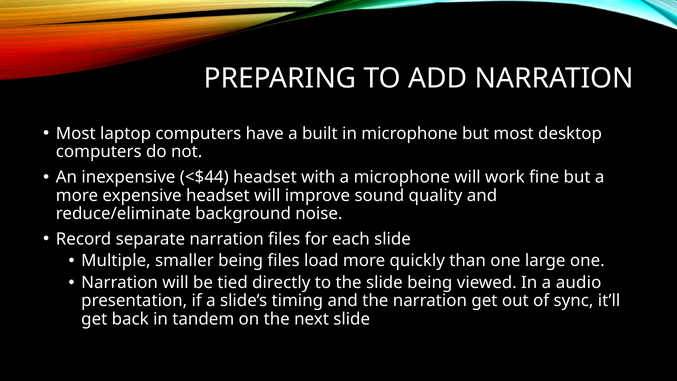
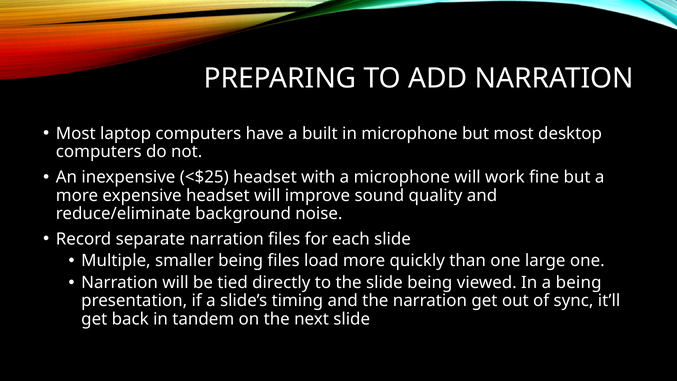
<$44: <$44 -> <$25 (204, 177)
a audio: audio -> being (579, 282)
